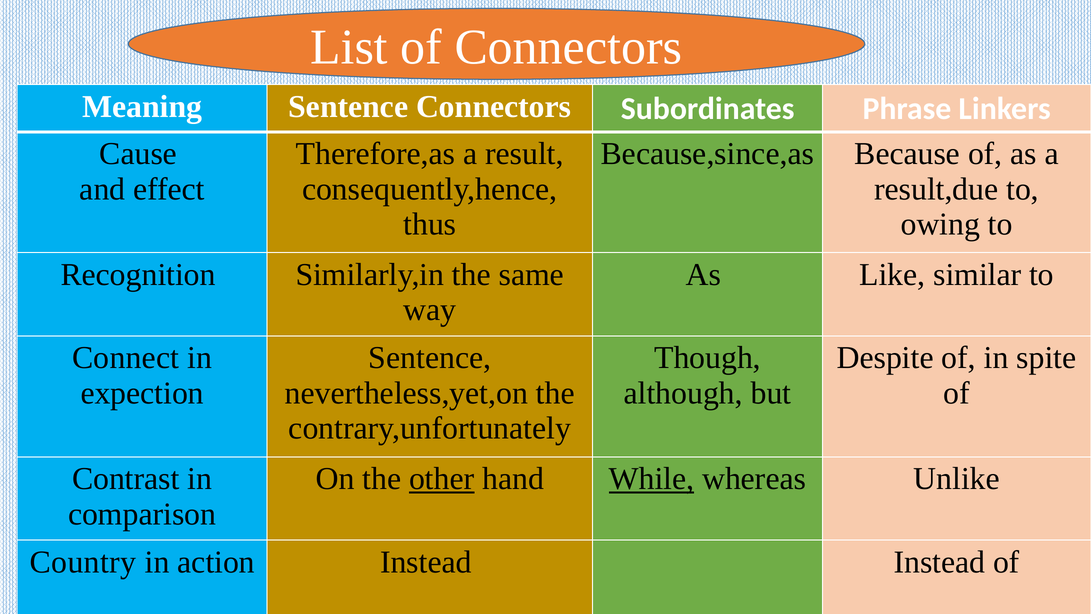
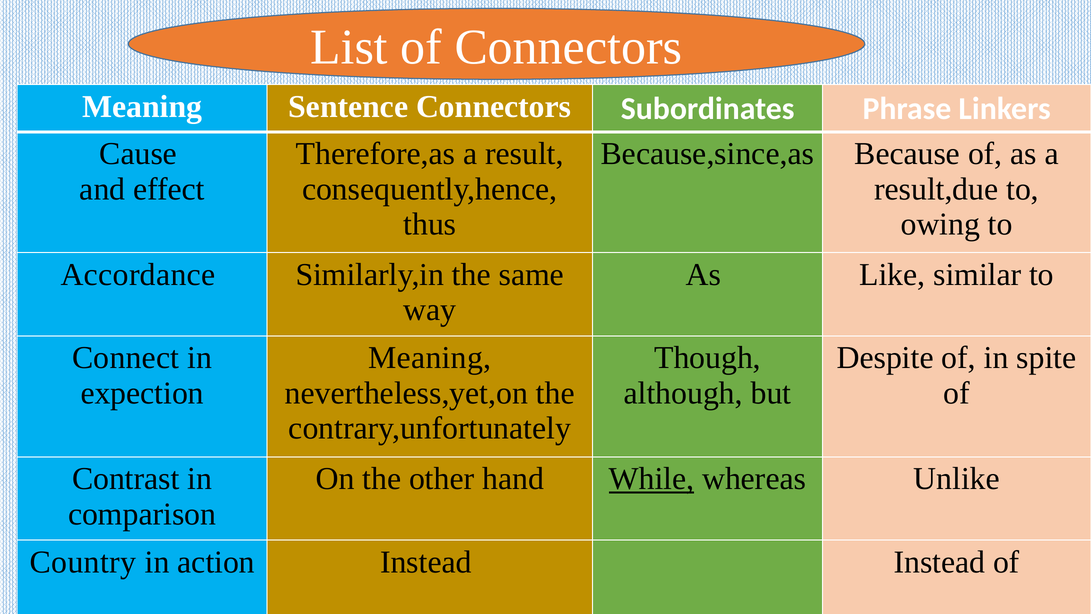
Recognition: Recognition -> Accordance (138, 275)
Sentence: Sentence -> Meaning (430, 358)
other underline: present -> none (442, 479)
